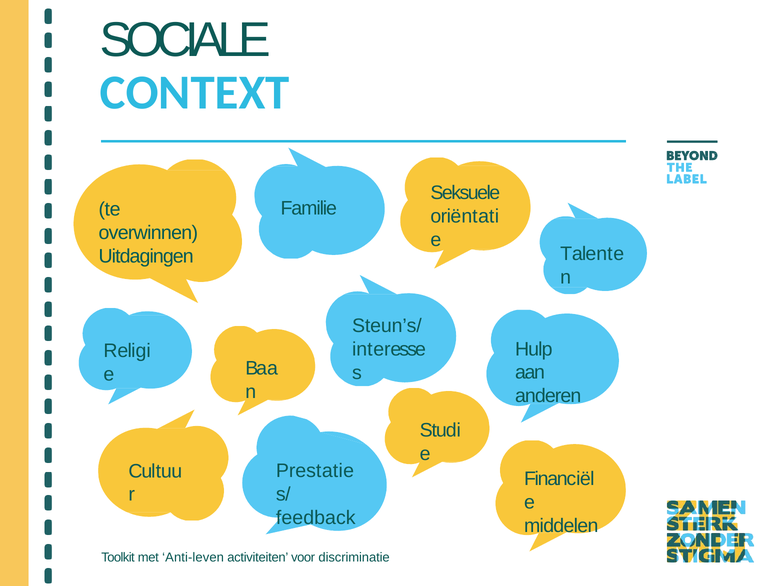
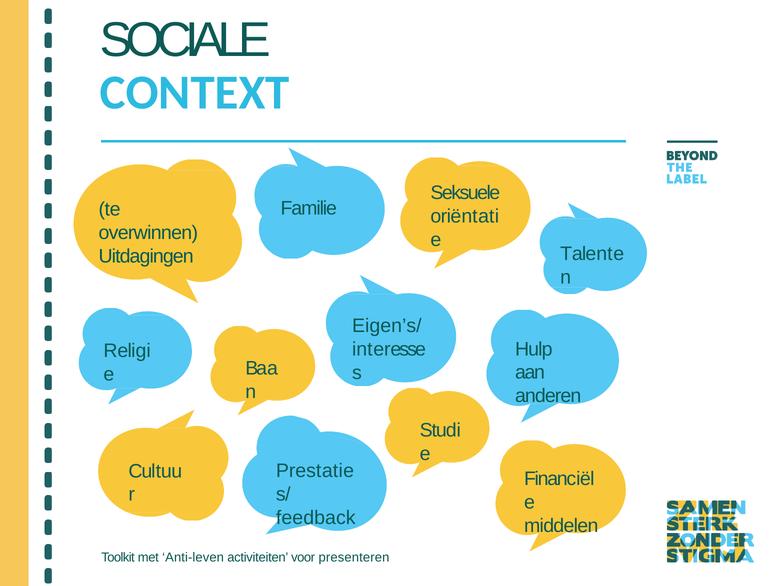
Steun’s/: Steun’s/ -> Eigen’s/ (387, 326)
discriminatie: discriminatie -> presenteren (354, 558)
